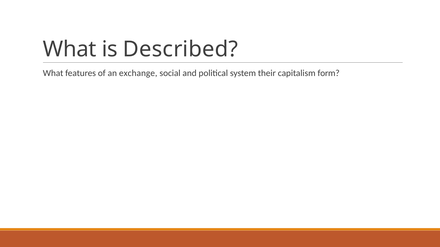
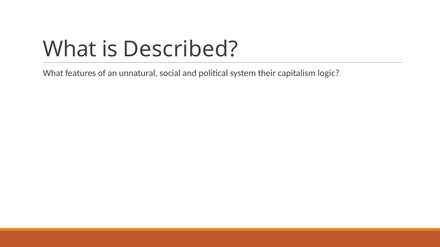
exchange: exchange -> unnatural (138, 73)
form: form -> logic (329, 73)
